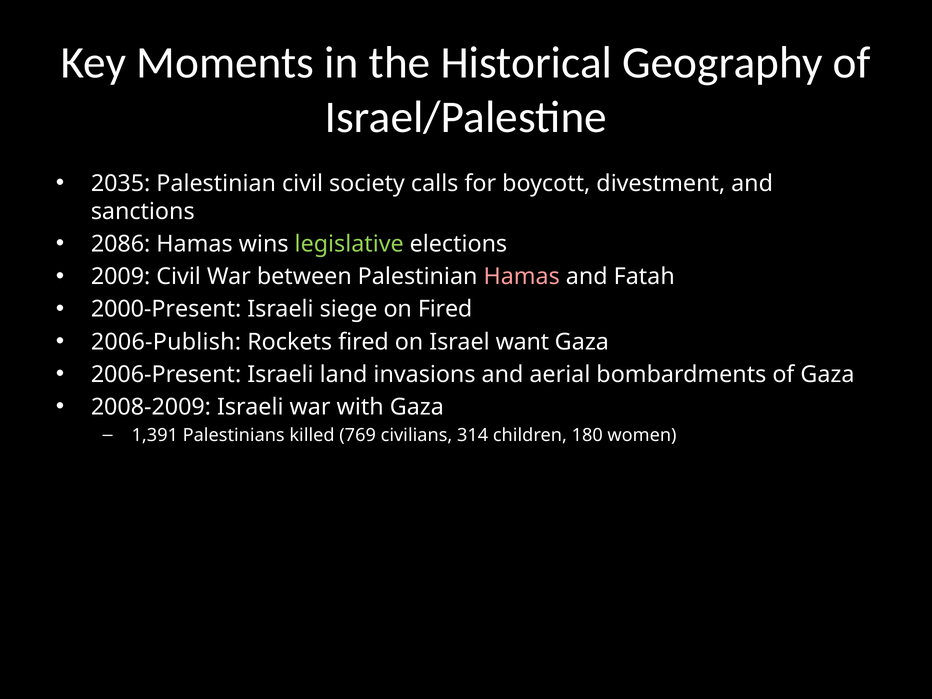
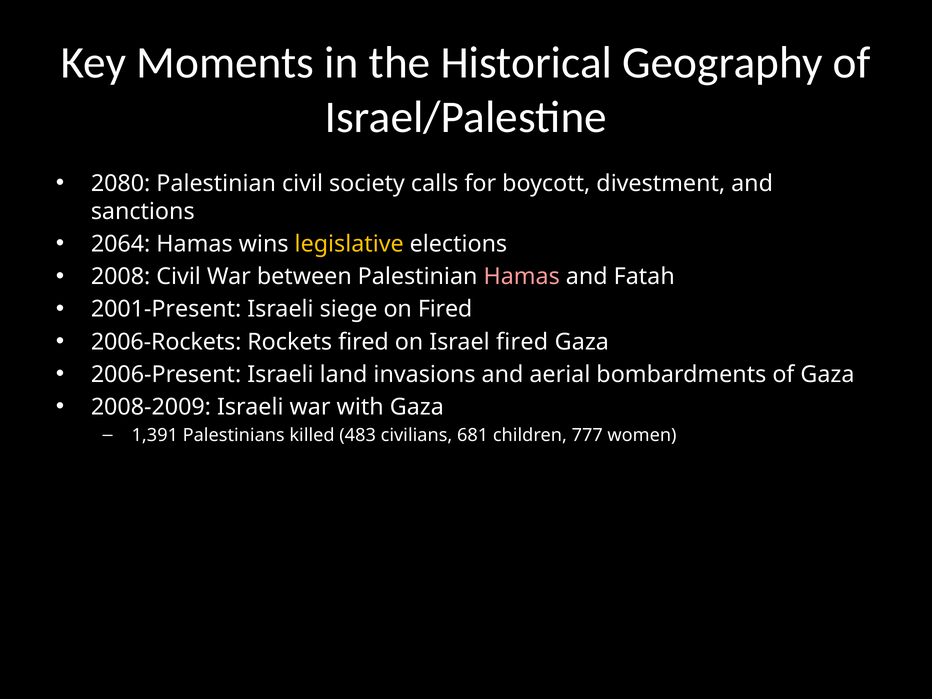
2035: 2035 -> 2080 (121, 183)
2086: 2086 -> 2064 (121, 244)
legislative colour: light green -> yellow (349, 244)
2009: 2009 -> 2008 (121, 277)
2000-Present: 2000-Present -> 2001-Present (166, 309)
2006-Publish: 2006-Publish -> 2006-Rockets (166, 342)
Israel want: want -> fired (522, 342)
769: 769 -> 483 (358, 435)
314: 314 -> 681 (473, 435)
180: 180 -> 777 (587, 435)
